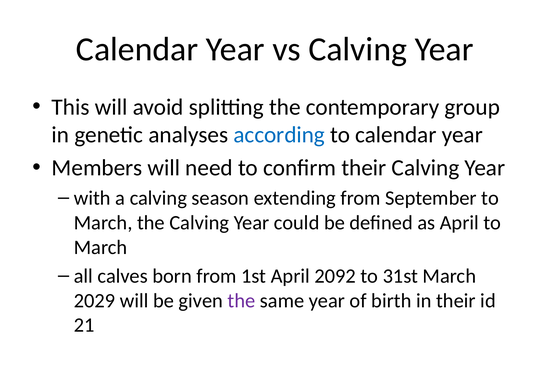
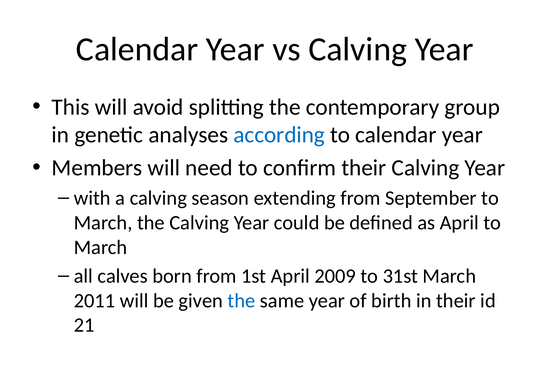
2092: 2092 -> 2009 (335, 276)
2029: 2029 -> 2011 (95, 300)
the colour: purple -> blue (241, 300)
